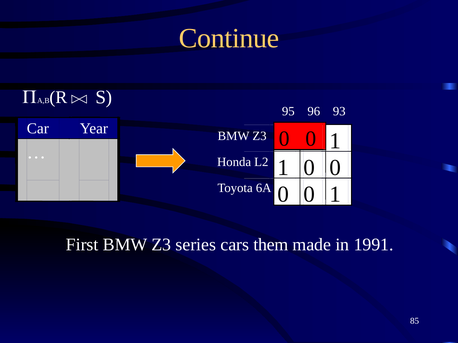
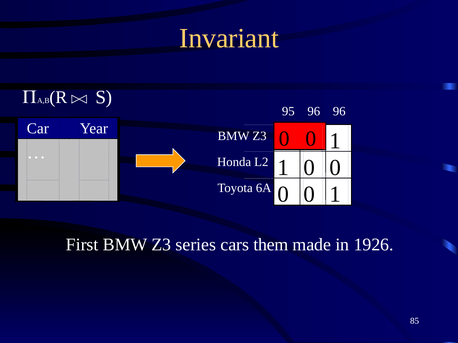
Continue: Continue -> Invariant (229, 38)
96 93: 93 -> 96 (339, 112)
1991: 1991 -> 1926 (374, 245)
